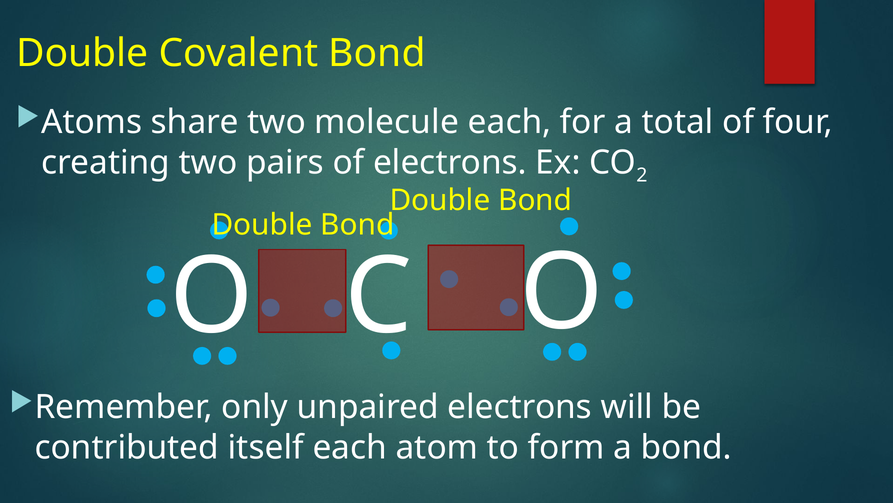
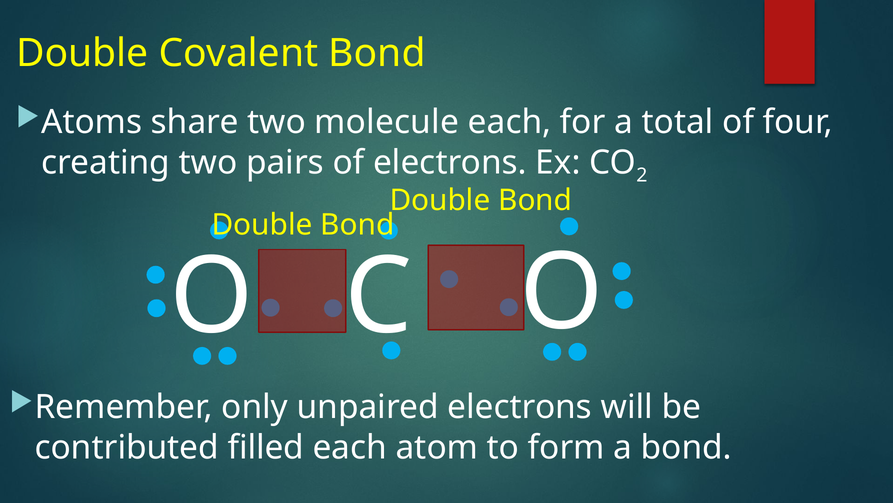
itself: itself -> filled (266, 447)
